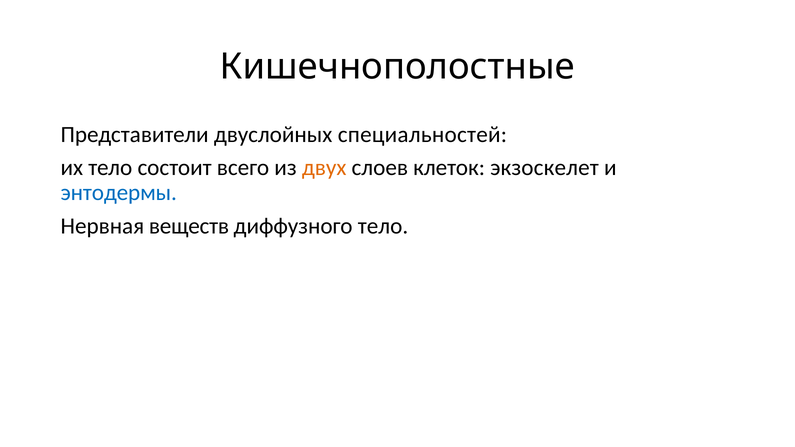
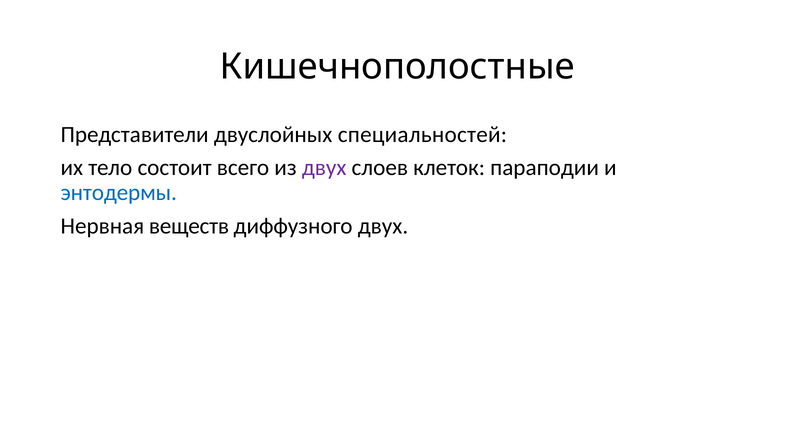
двух colour: orange -> purple (324, 168)
экзоскелет: экзоскелет -> параподии (545, 168)
диффузного тело: тело -> двух (383, 226)
